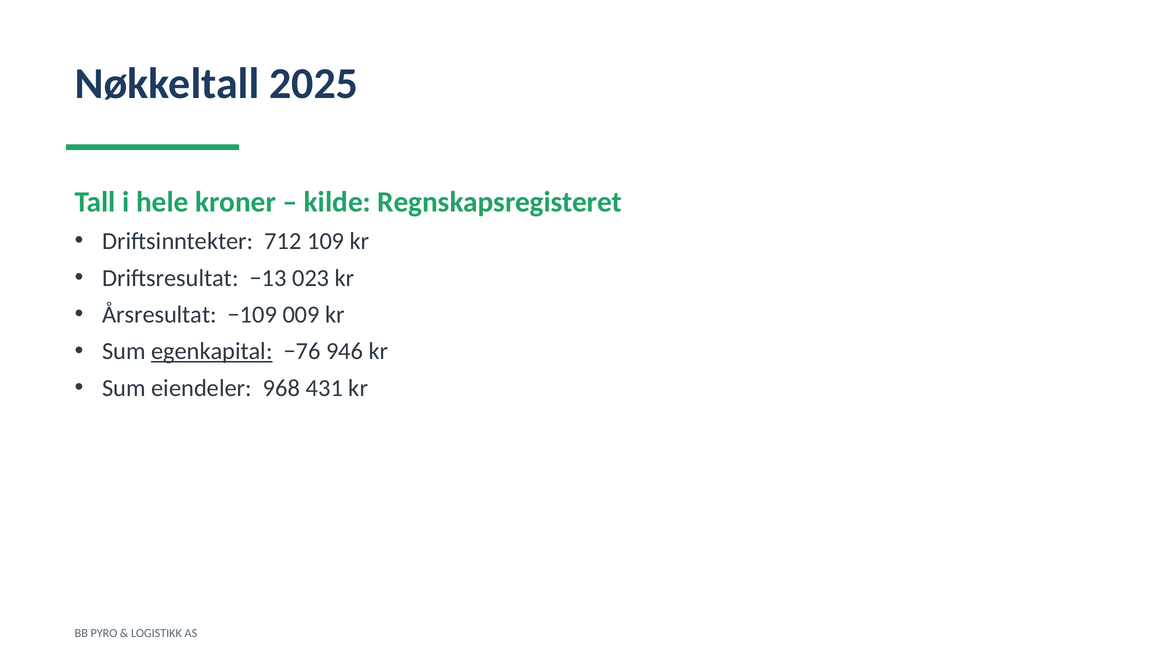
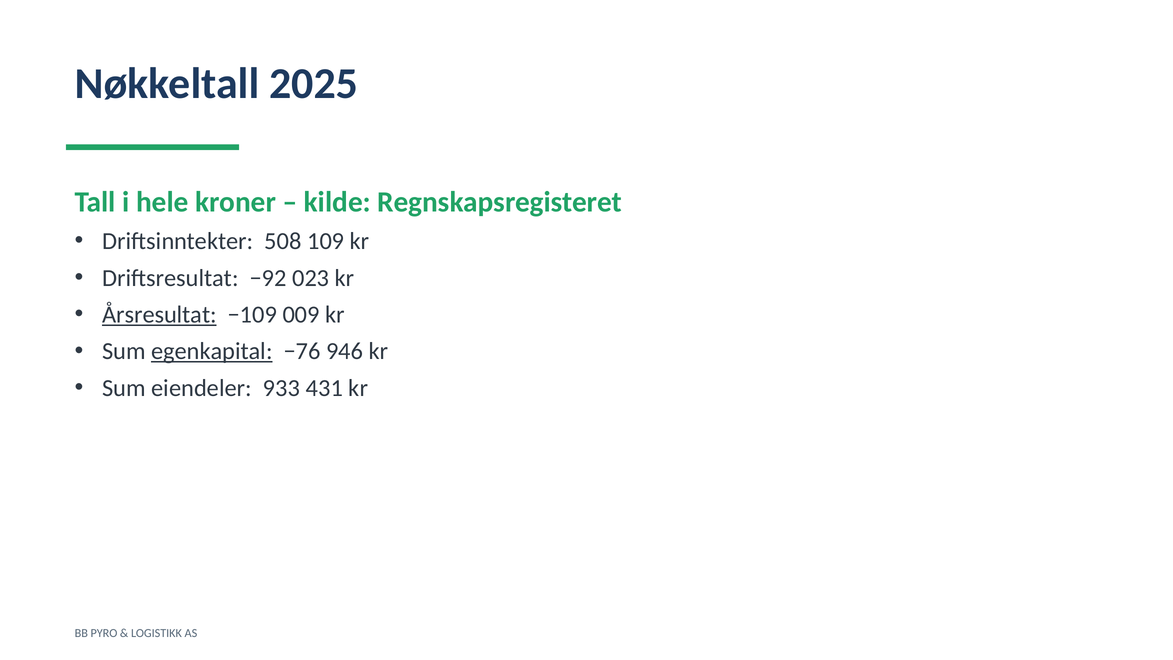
712: 712 -> 508 (283, 241)
−13: −13 -> −92 (268, 278)
Årsresultat underline: none -> present (159, 315)
968: 968 -> 933 (282, 388)
